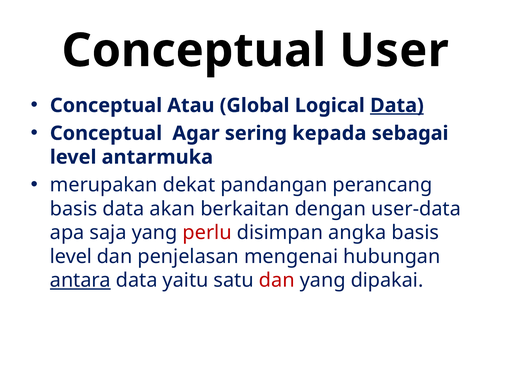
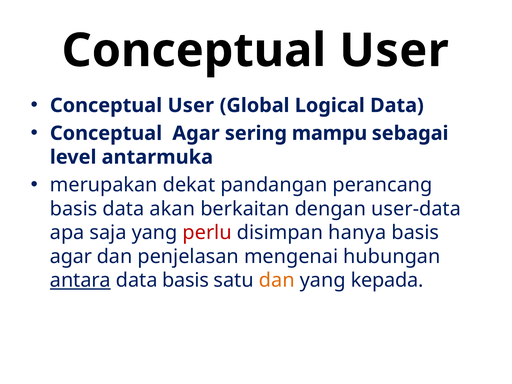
Atau: Atau -> User (191, 105)
Data underline: present -> none (397, 105)
kepada: kepada -> mampu (329, 133)
angka: angka -> hanya (357, 233)
level: level -> agar (71, 257)
data yaitu: yaitu -> basis (186, 280)
dan colour: red -> orange (277, 280)
dipakai: dipakai -> kepada (387, 280)
